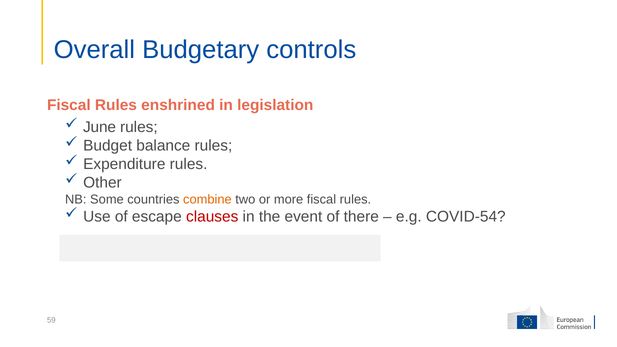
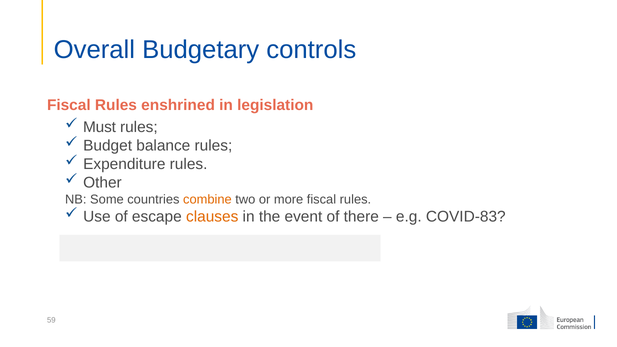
June: June -> Must (100, 127)
clauses colour: red -> orange (212, 217)
COVID-54: COVID-54 -> COVID-83 (466, 217)
